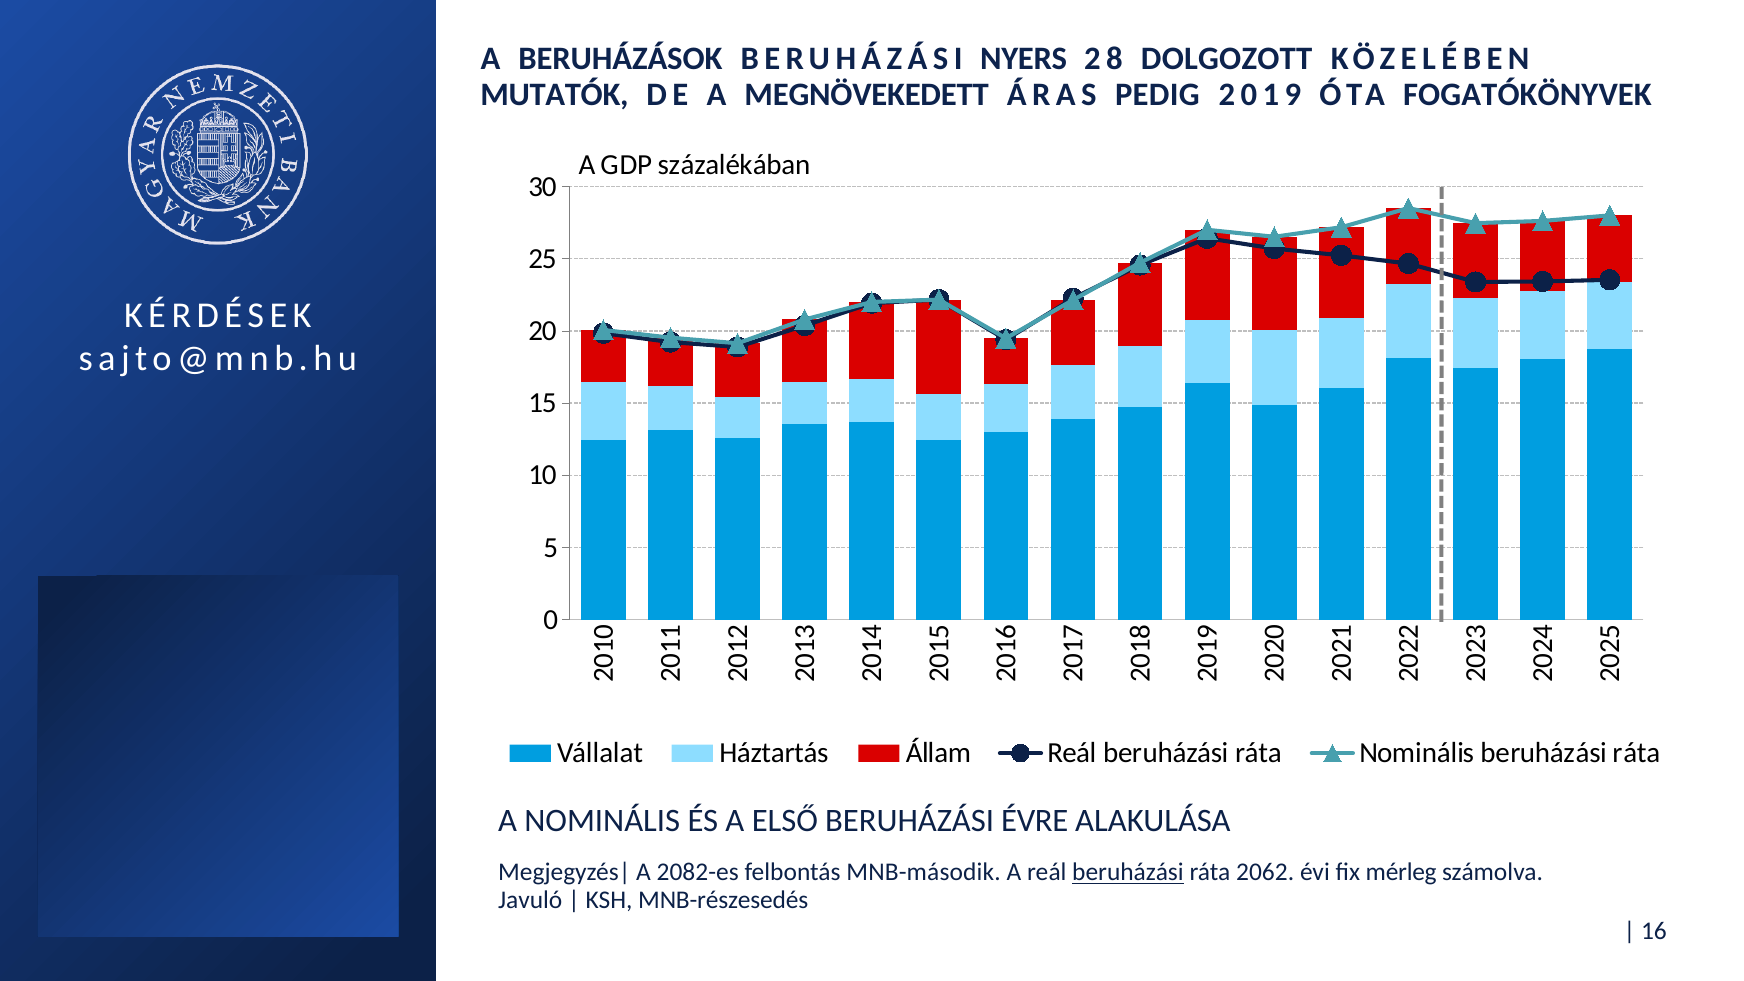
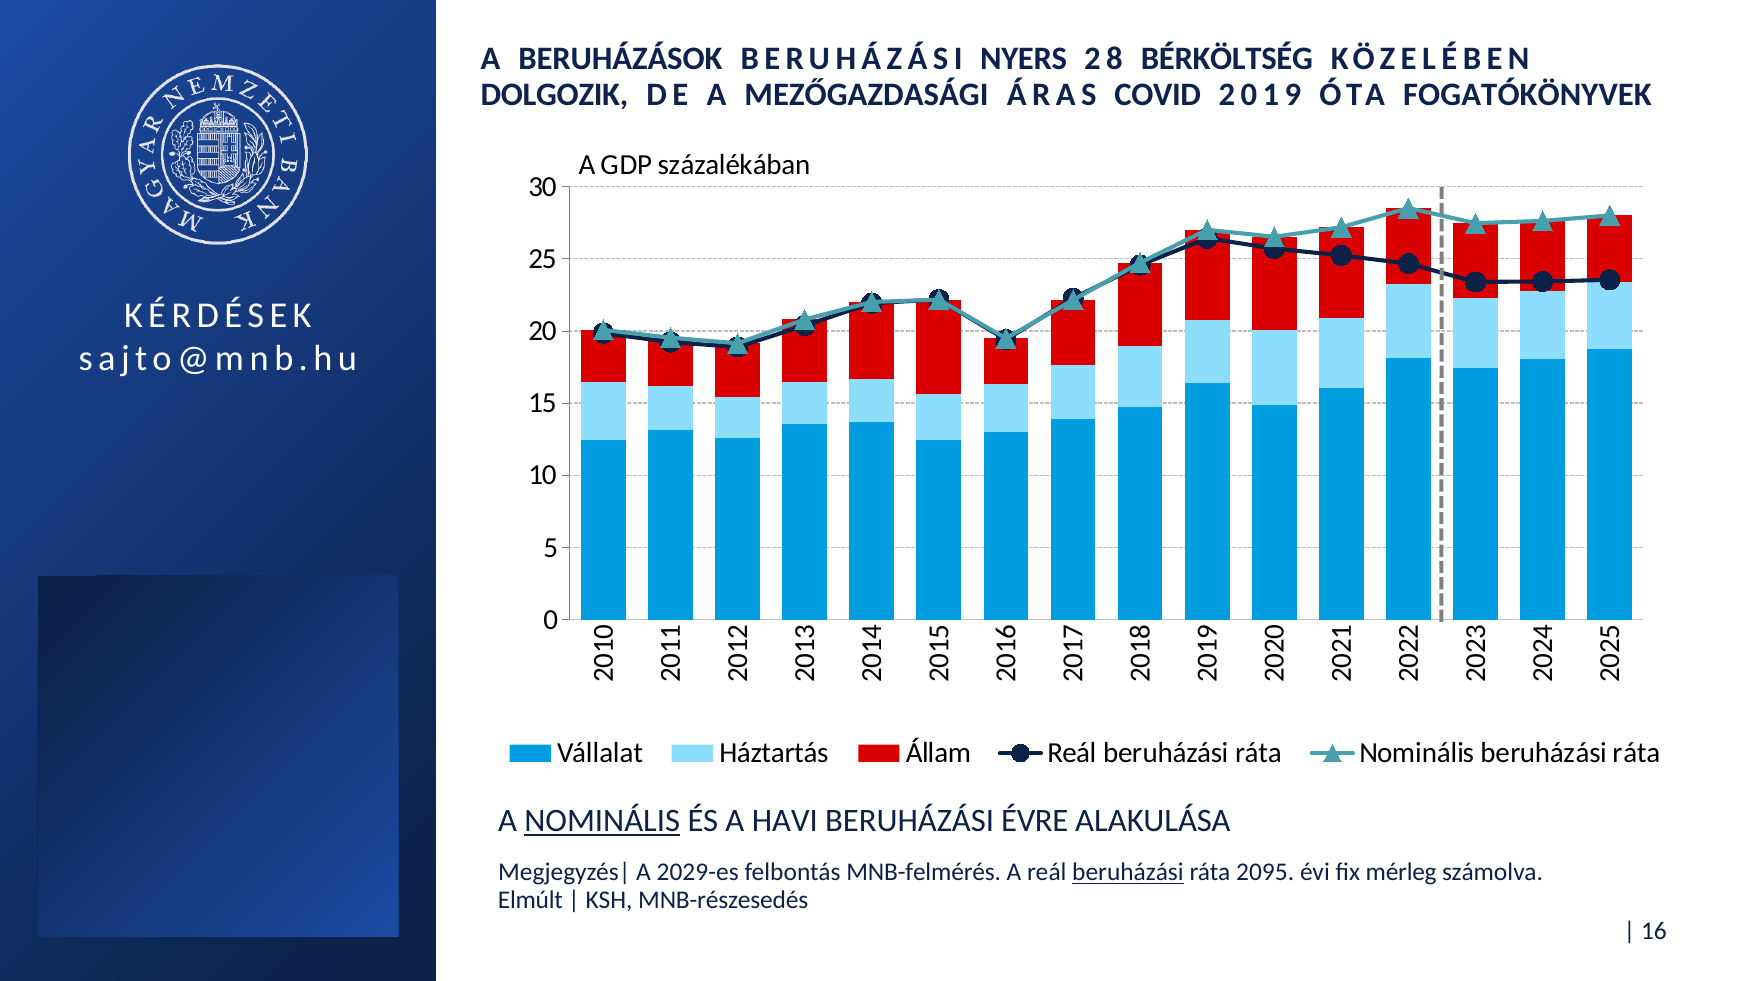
DOLGOZOTT: DOLGOZOTT -> BÉRKÖLTSÉG (1227, 59)
MUTATÓK: MUTATÓK -> DOLGOZIK (554, 94)
MEGNÖVEKEDETT: MEGNÖVEKEDETT -> MEZŐGAZDASÁGI (866, 94)
PEDIG: PEDIG -> COVID (1158, 94)
NOMINÁLIS underline: none -> present (602, 821)
ELSŐ: ELSŐ -> HAVI (785, 821)
2082-es: 2082-es -> 2029-es (698, 873)
MNB-második: MNB-második -> MNB-felmérés (924, 873)
2062: 2062 -> 2095 (1265, 873)
Javuló: Javuló -> Elmúlt (530, 900)
